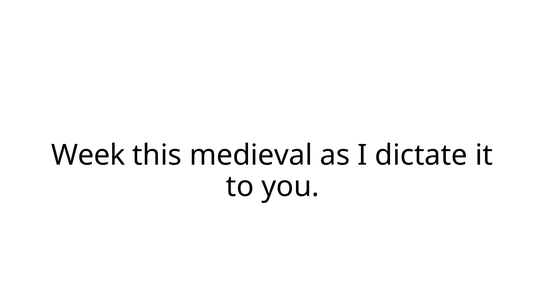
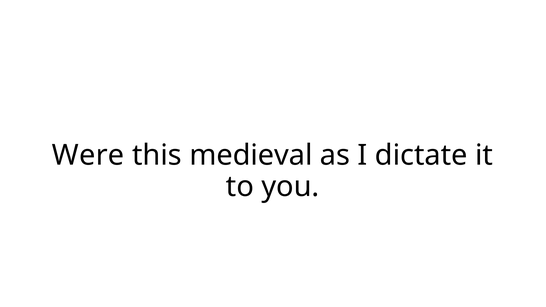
Week: Week -> Were (88, 155)
